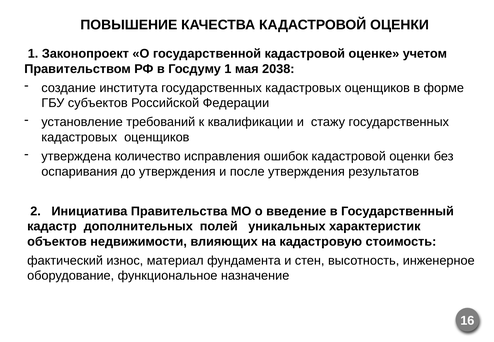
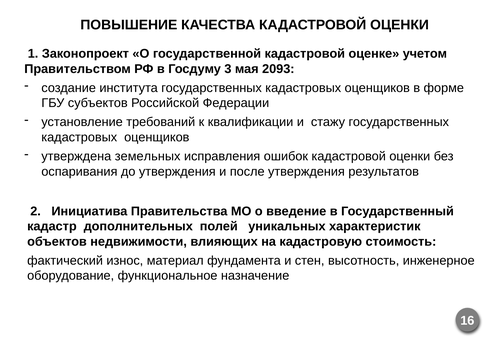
Госдуму 1: 1 -> 3 (228, 69)
2038: 2038 -> 2093 (278, 69)
количество: количество -> земельных (148, 156)
